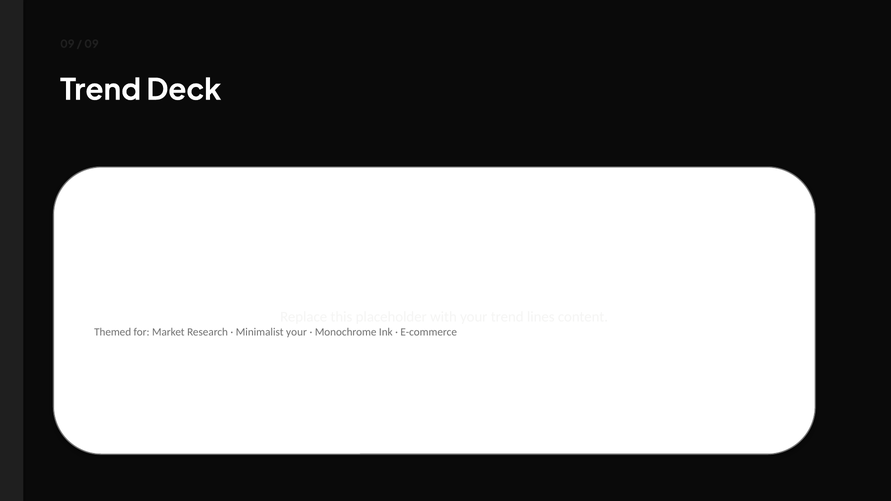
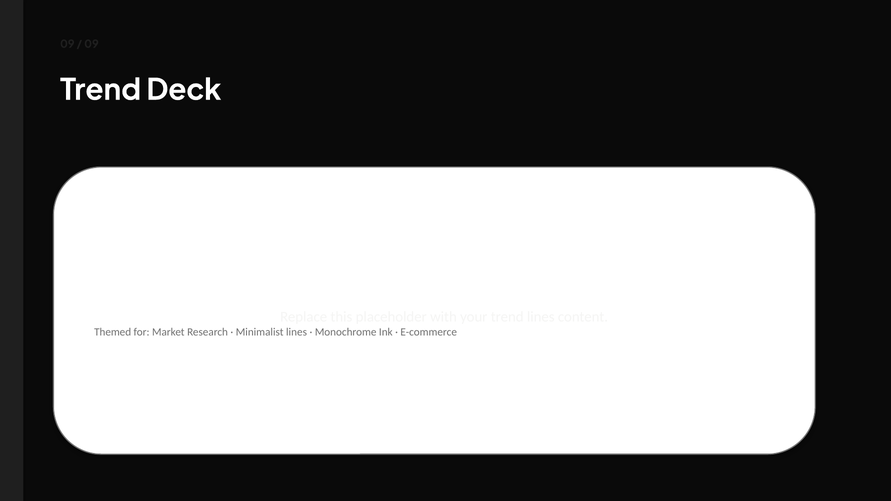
Minimalist your: your -> lines (297, 332)
